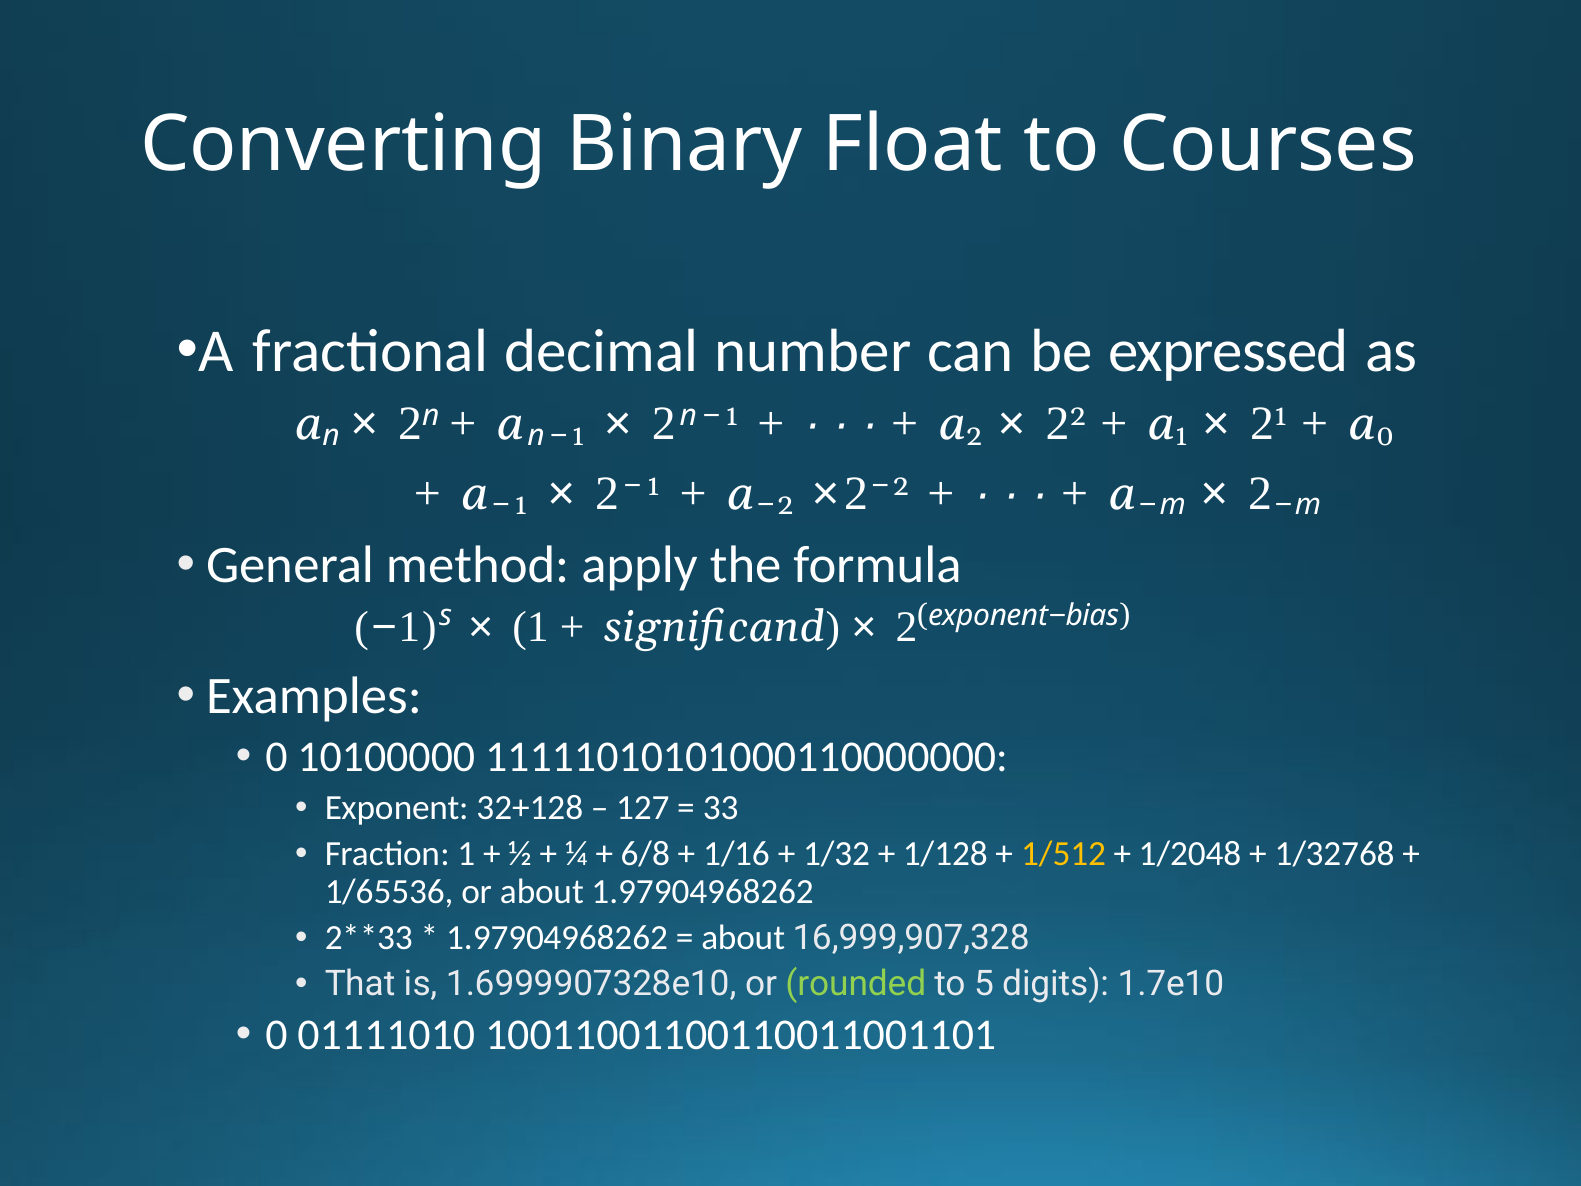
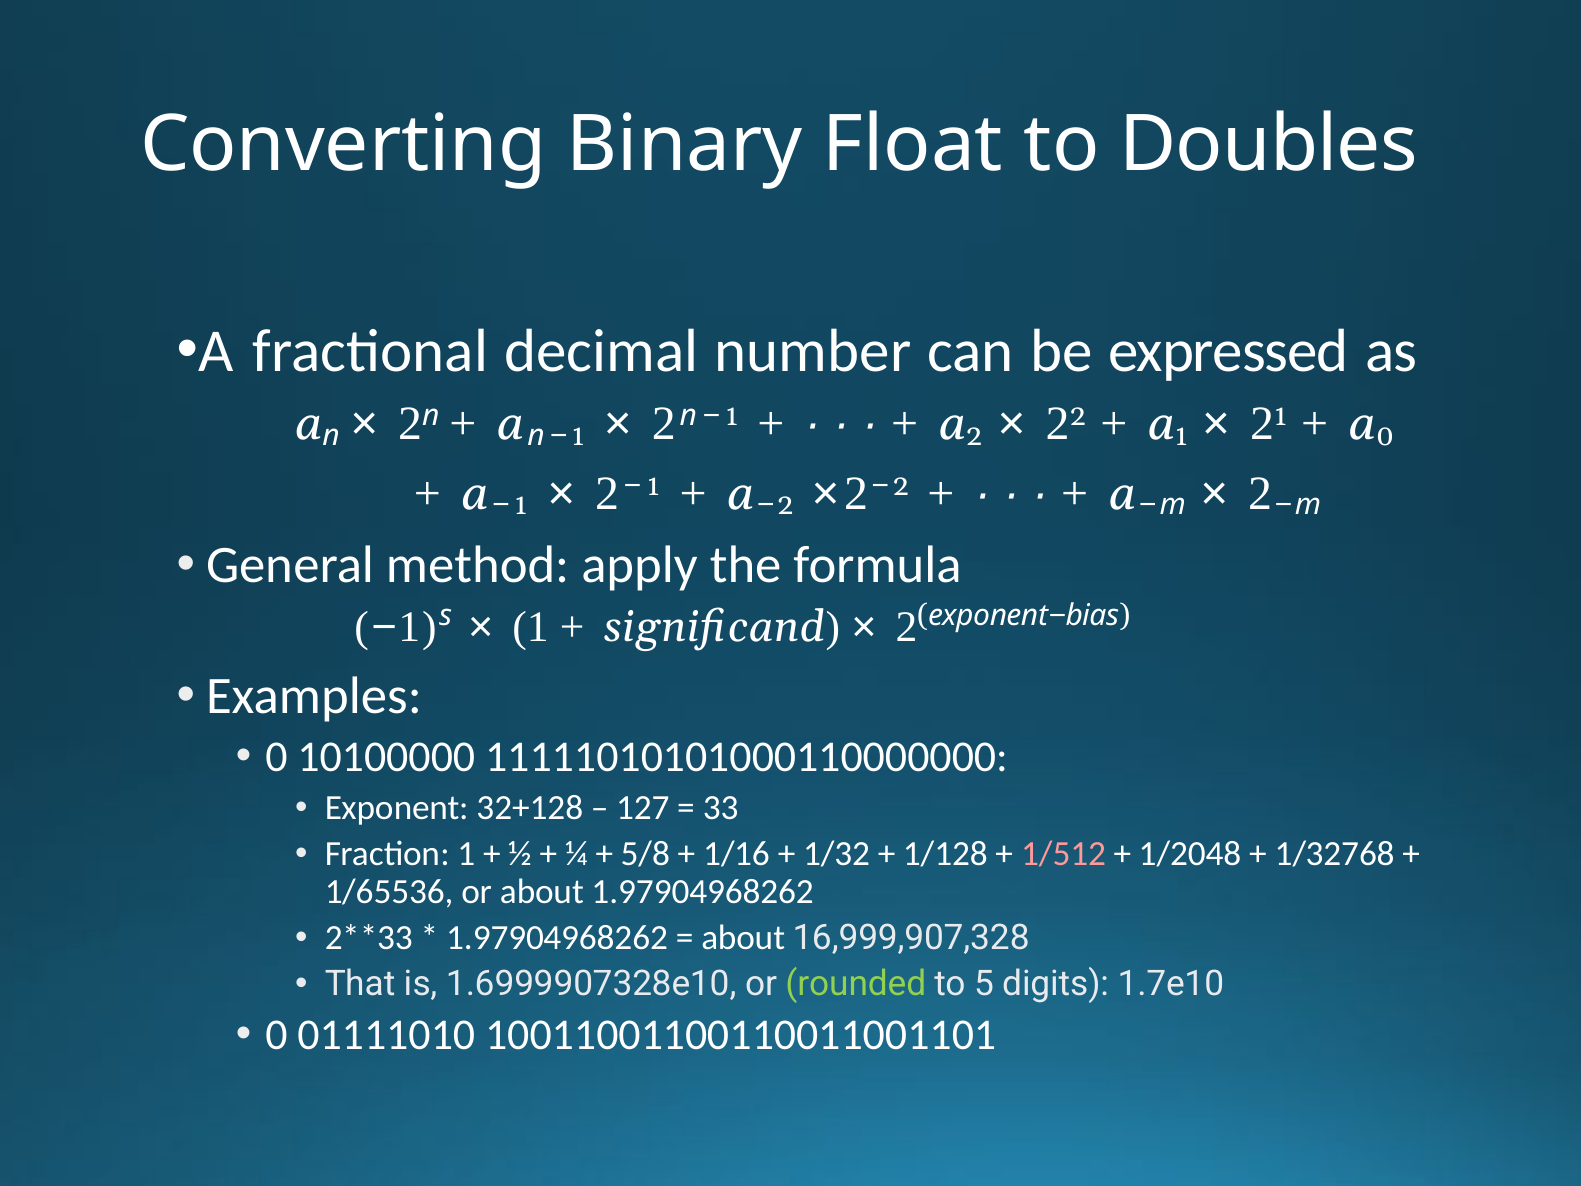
Courses: Courses -> Doubles (1269, 145)
6/8: 6/8 -> 5/8 (645, 855)
1/512 colour: yellow -> pink (1064, 855)
